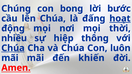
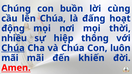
bong: bong -> buồn (72, 9)
bước: bước -> cùng (119, 9)
hoạt underline: present -> none (120, 19)
